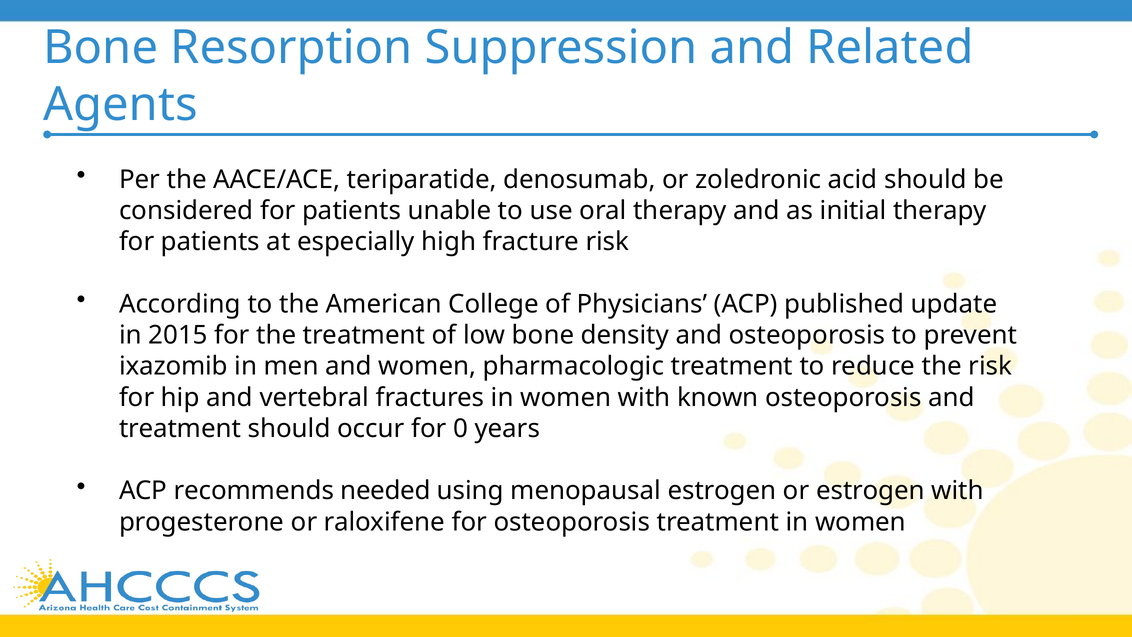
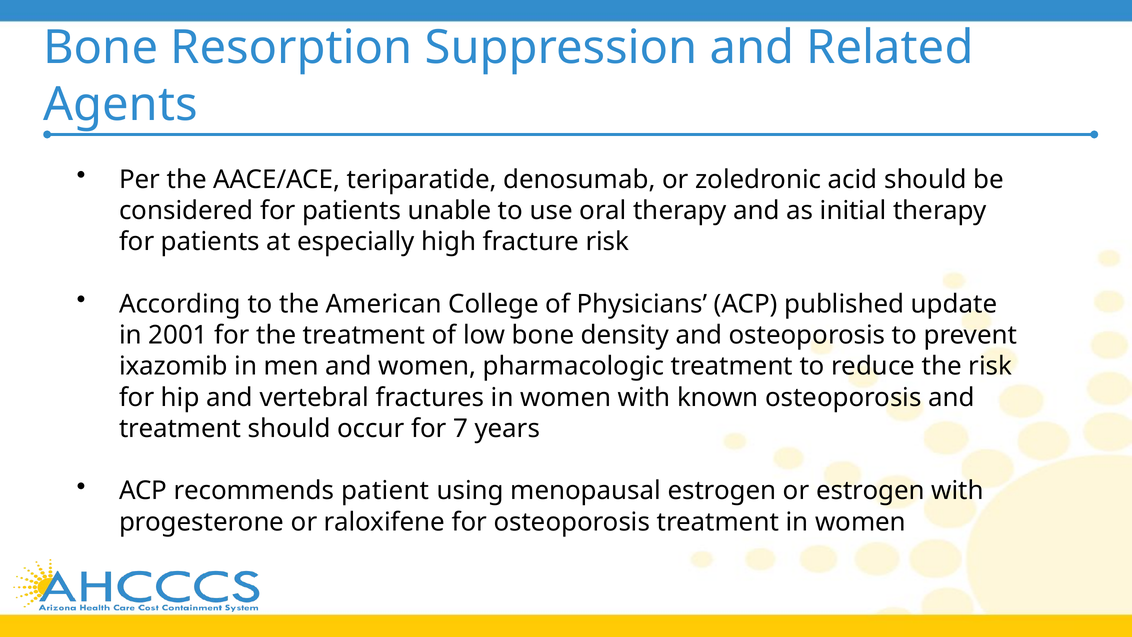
2015: 2015 -> 2001 (178, 335)
0: 0 -> 7 (460, 428)
needed: needed -> patient (385, 491)
